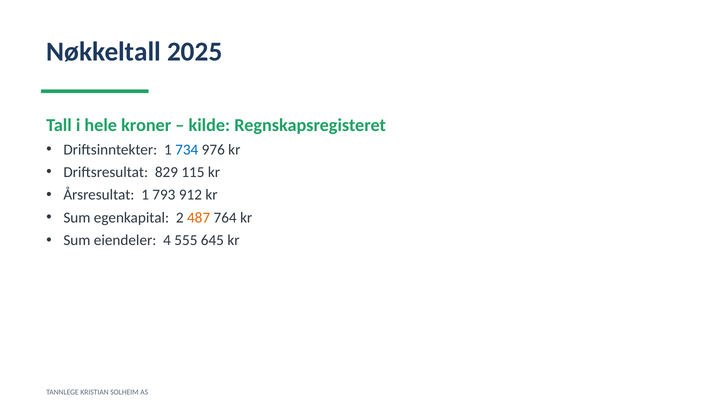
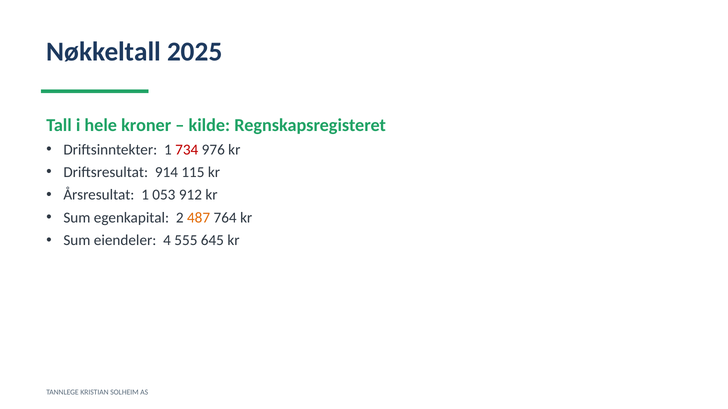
734 colour: blue -> red (187, 150)
829: 829 -> 914 (166, 172)
793: 793 -> 053 (164, 195)
